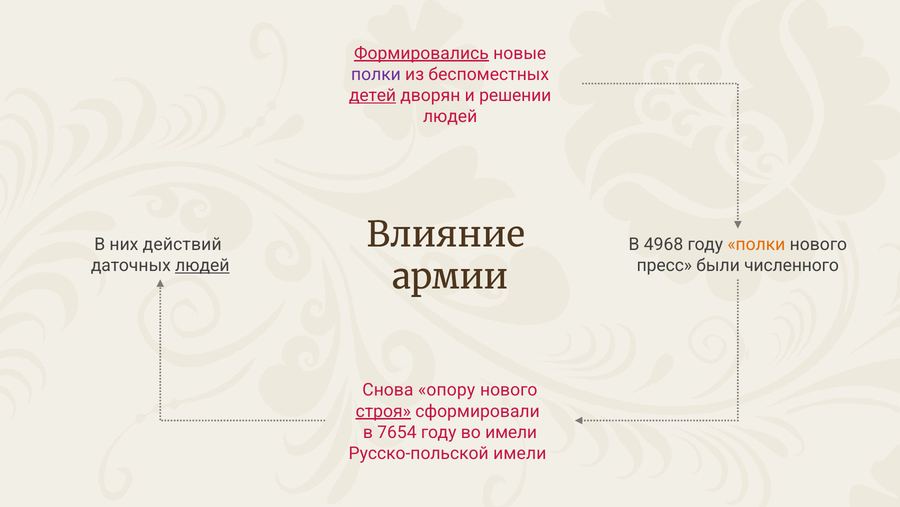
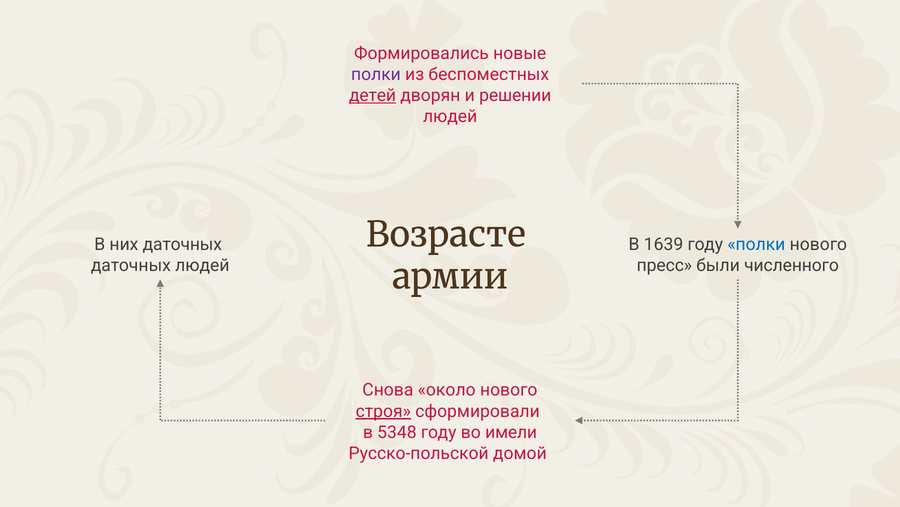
Формировались underline: present -> none (421, 53)
Влияние: Влияние -> Возрасте (446, 234)
них действий: действий -> даточных (182, 244)
4968: 4968 -> 1639 (664, 244)
полки colour: orange -> blue (756, 244)
людей underline: present -> none (202, 265)
опору: опору -> около (447, 390)
7654: 7654 -> 5348 (397, 432)
Русско-польской имели: имели -> домой (520, 453)
